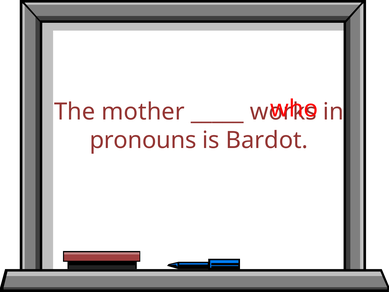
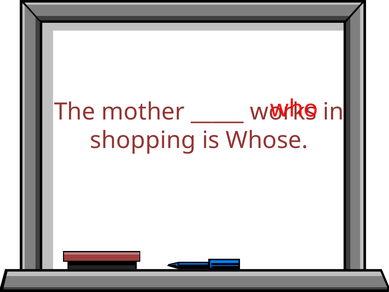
pronouns: pronouns -> shopping (143, 140)
Bardot: Bardot -> Whose (267, 140)
